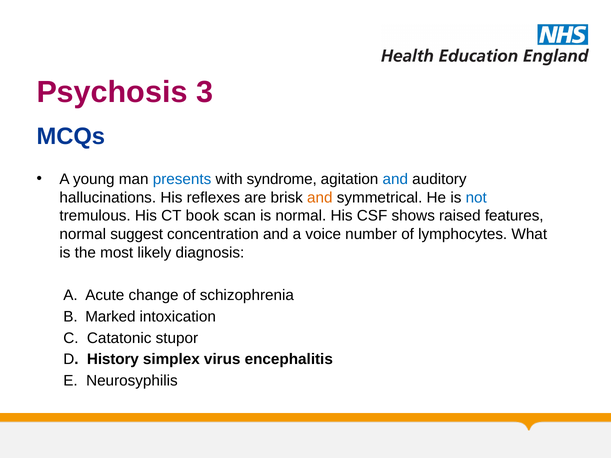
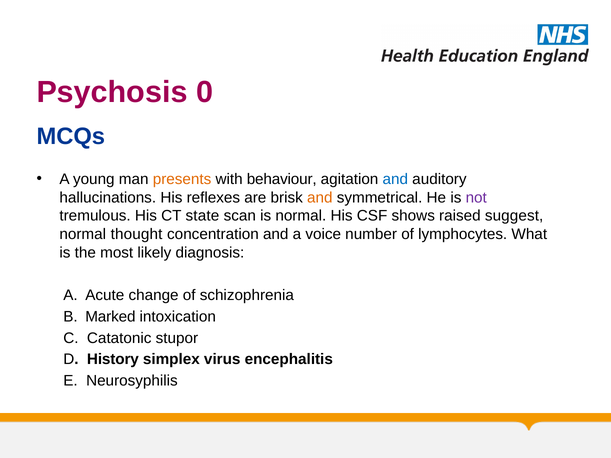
3: 3 -> 0 (204, 92)
presents colour: blue -> orange (182, 179)
syndrome: syndrome -> behaviour (282, 179)
not colour: blue -> purple (476, 198)
book: book -> state (202, 216)
features: features -> suggest (514, 216)
suggest: suggest -> thought (137, 234)
